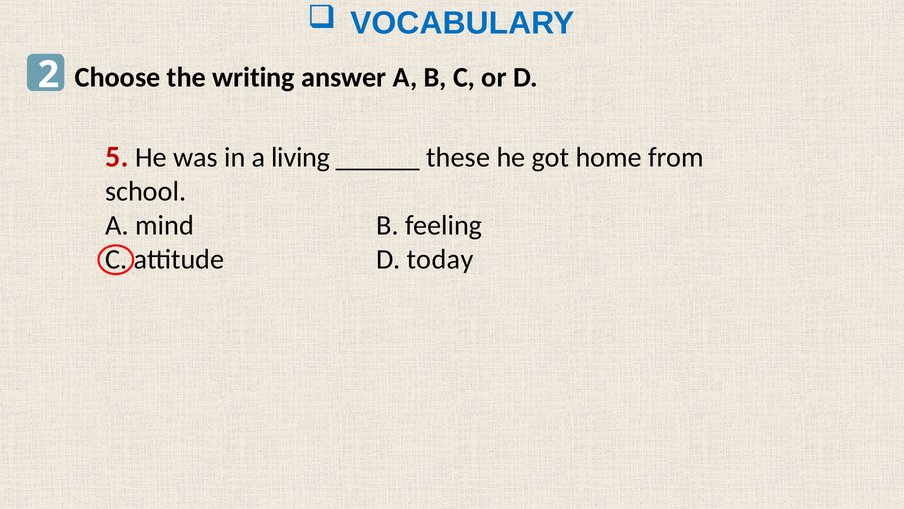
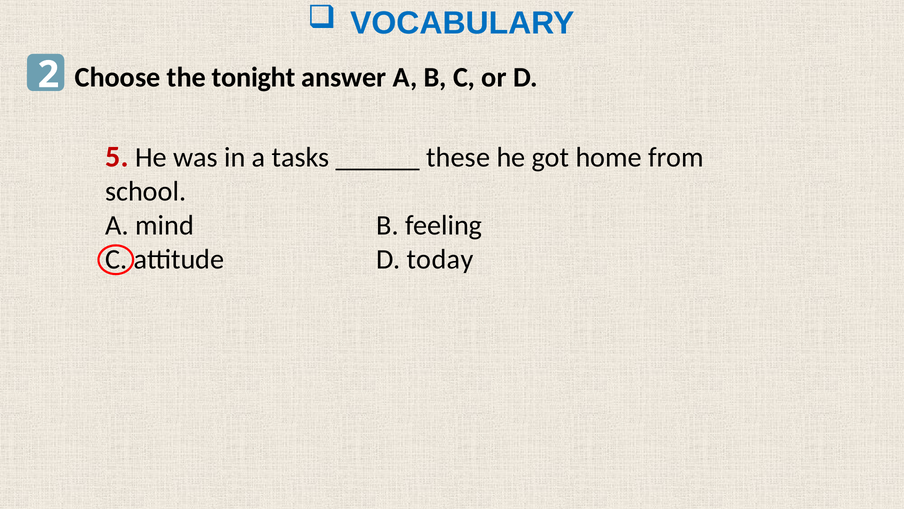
writing: writing -> tonight (254, 78)
living: living -> tasks (300, 157)
